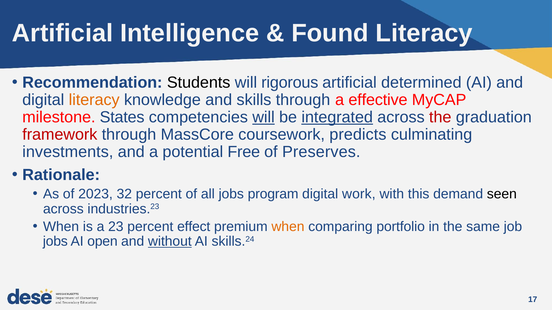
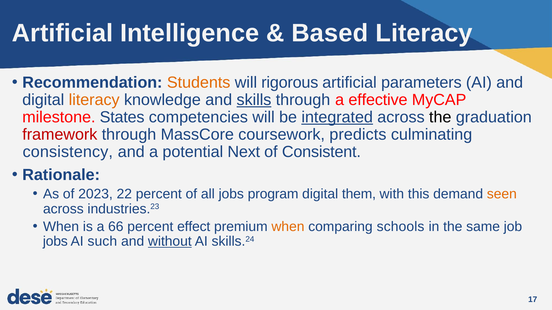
Found: Found -> Based (330, 33)
Students colour: black -> orange (199, 83)
determined: determined -> parameters (421, 83)
skills underline: none -> present (254, 100)
will underline: present -> none (264, 117)
the colour: red -> black (440, 117)
investments: investments -> consistency (68, 152)
Free: Free -> Next (244, 152)
Preserves: Preserves -> Consistent (321, 152)
32: 32 -> 22 (124, 194)
work: work -> them (359, 194)
seen colour: black -> orange (502, 194)
23: 23 -> 66 (116, 227)
portfolio: portfolio -> schools (401, 227)
open: open -> such (102, 242)
